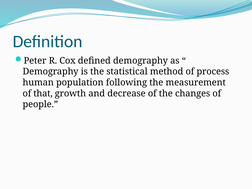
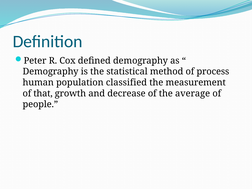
following: following -> classified (126, 82)
changes: changes -> average (193, 93)
